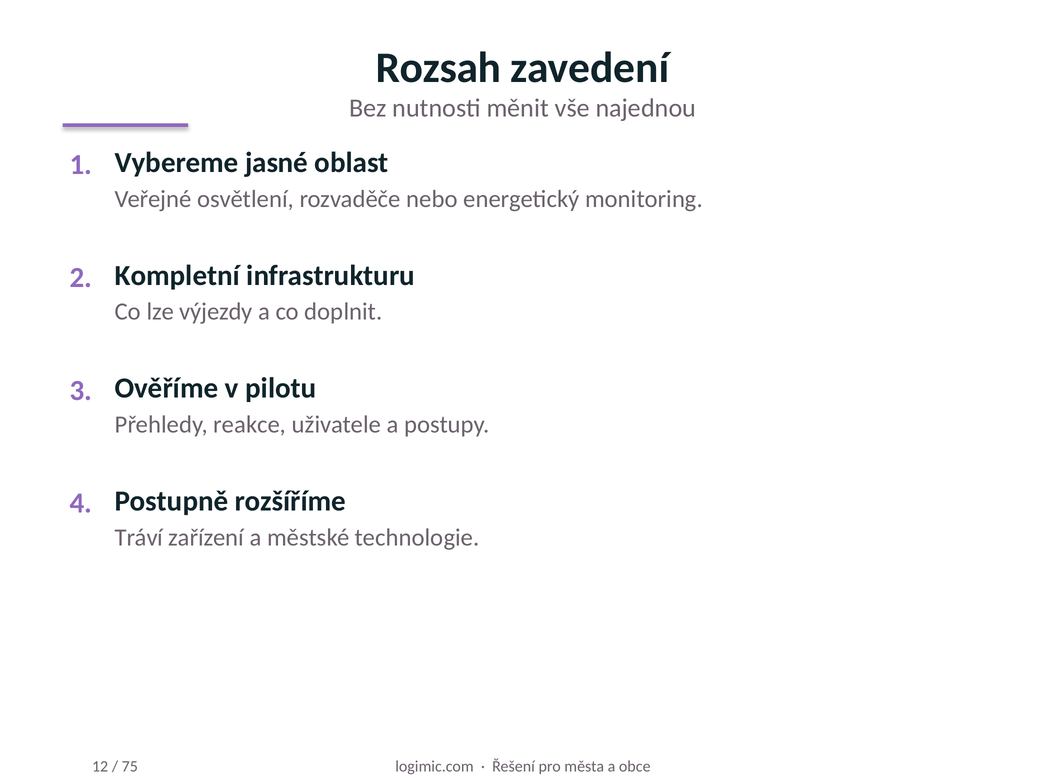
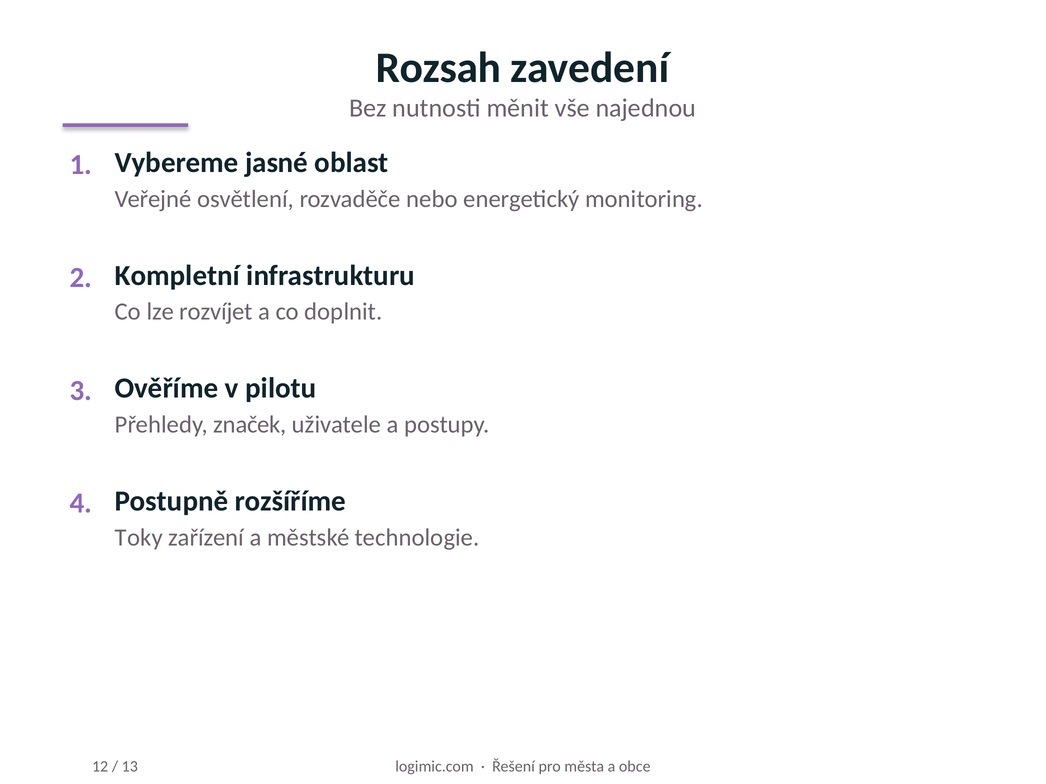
výjezdy: výjezdy -> rozvíjet (216, 312)
reakce: reakce -> značek (250, 425)
Tráví: Tráví -> Toky (139, 538)
75: 75 -> 13 (130, 767)
